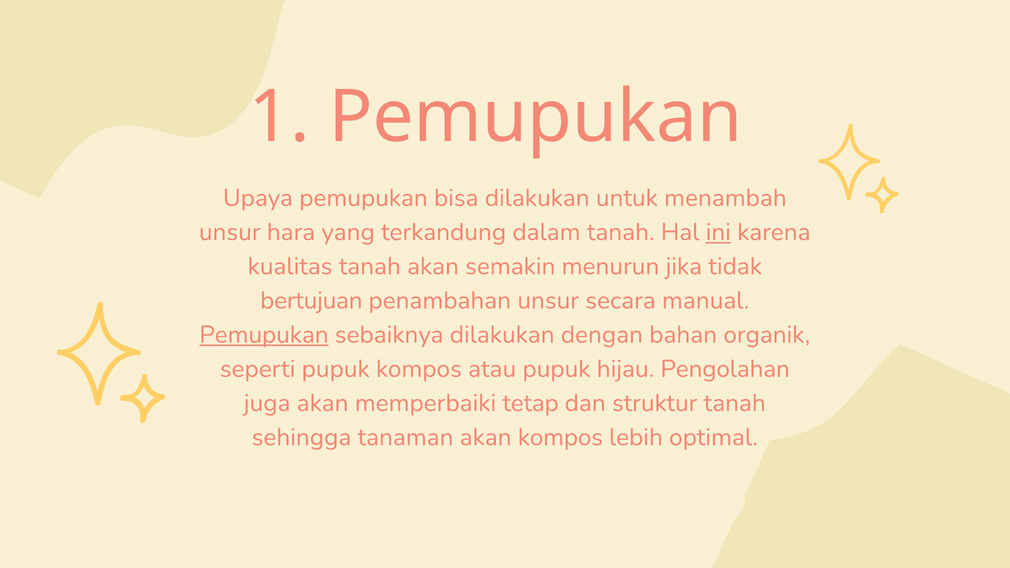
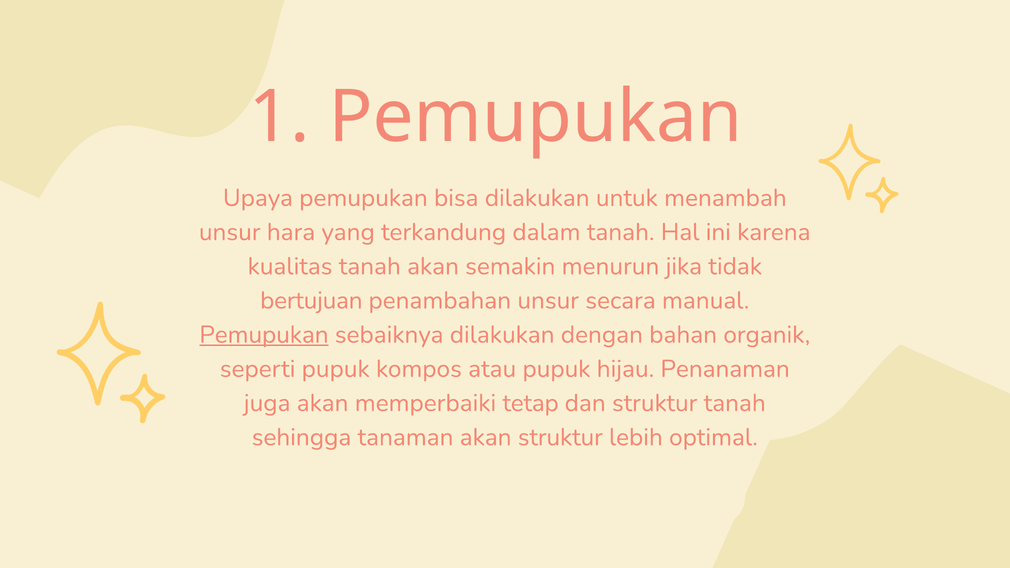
ini underline: present -> none (718, 232)
Pengolahan: Pengolahan -> Penanaman (725, 369)
akan kompos: kompos -> struktur (560, 437)
